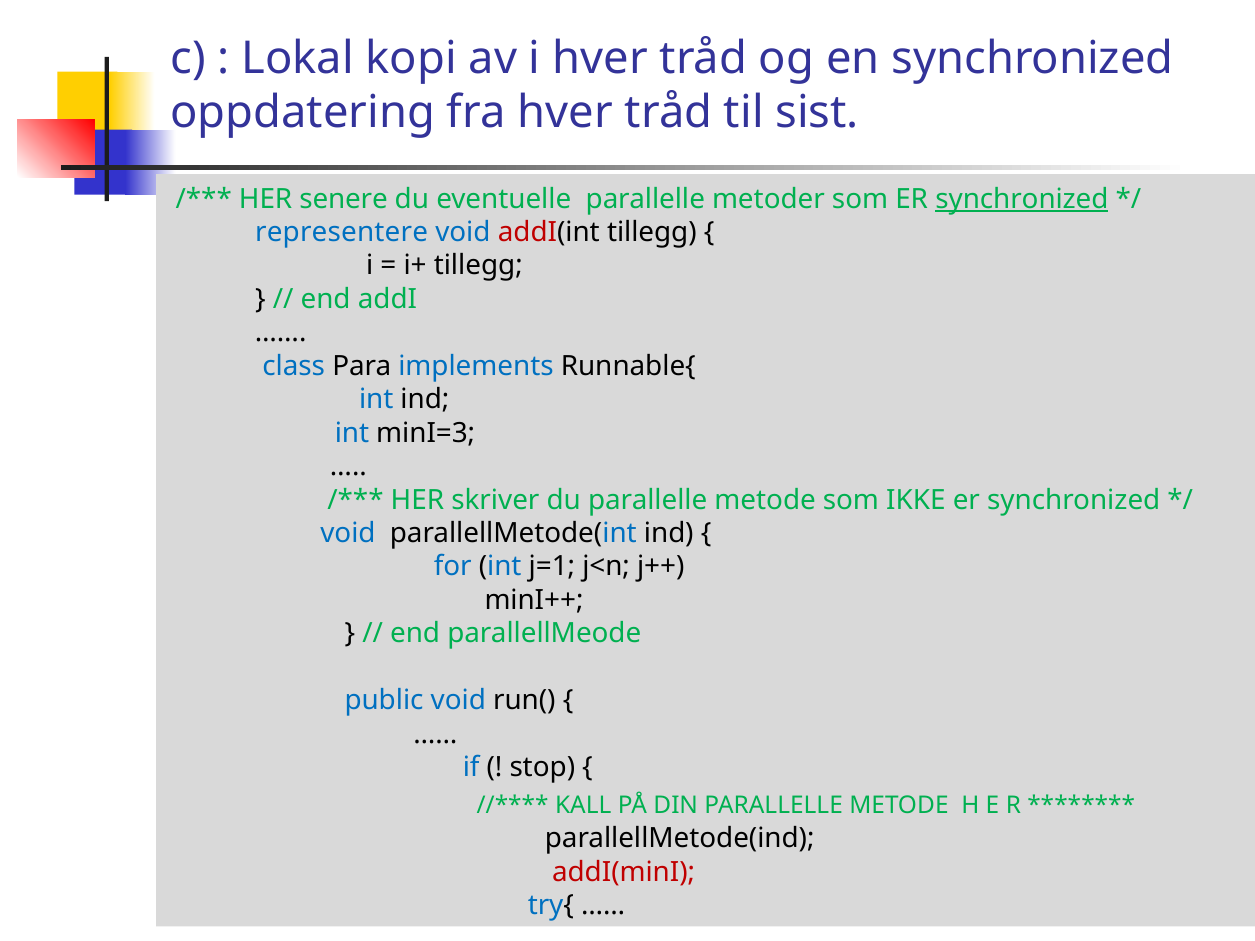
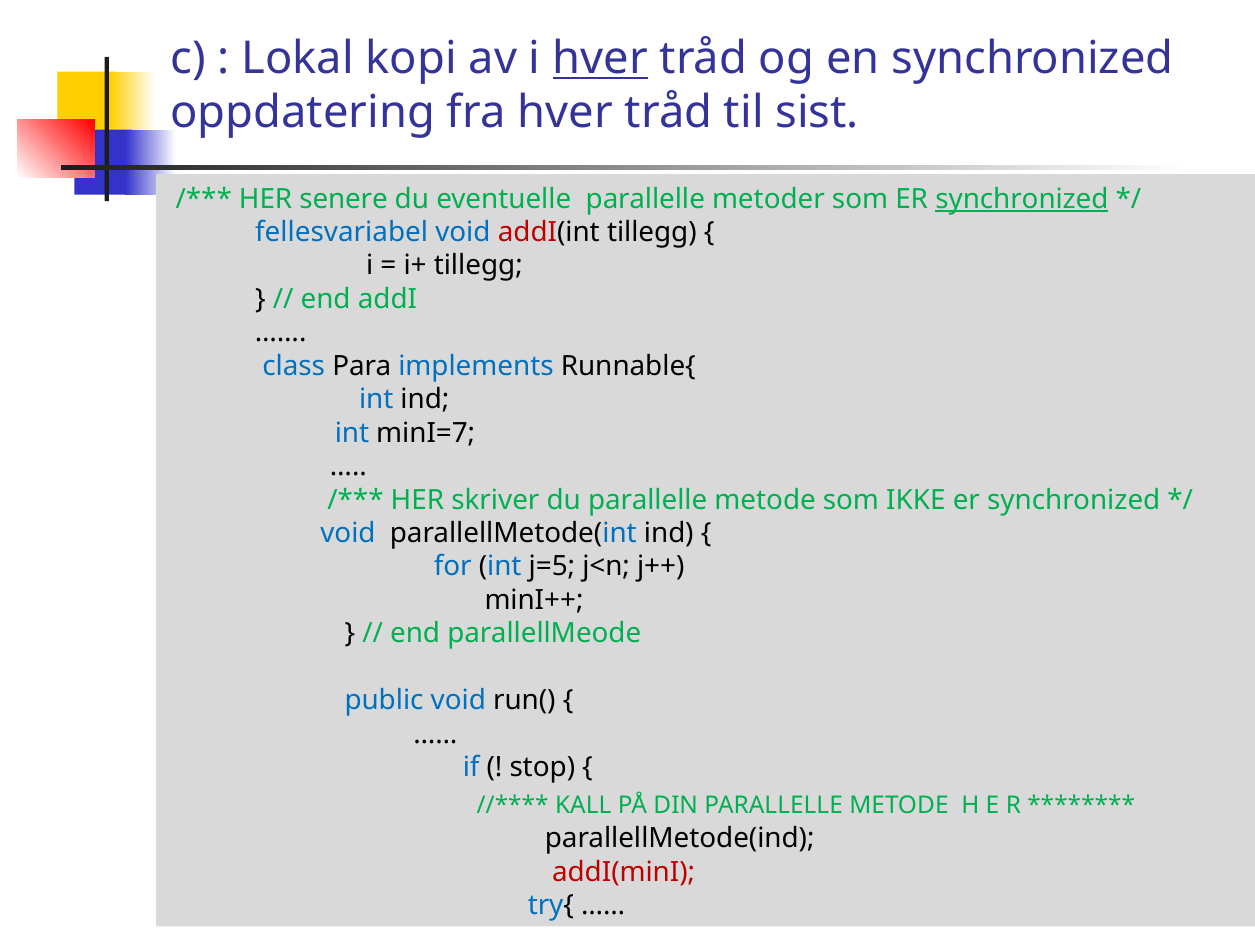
hver underline: none -> present (600, 58)
representere: representere -> fellesvariabel (342, 232)
minI=3: minI=3 -> minI=7 (426, 433)
j=1: j=1 -> j=5 (552, 567)
